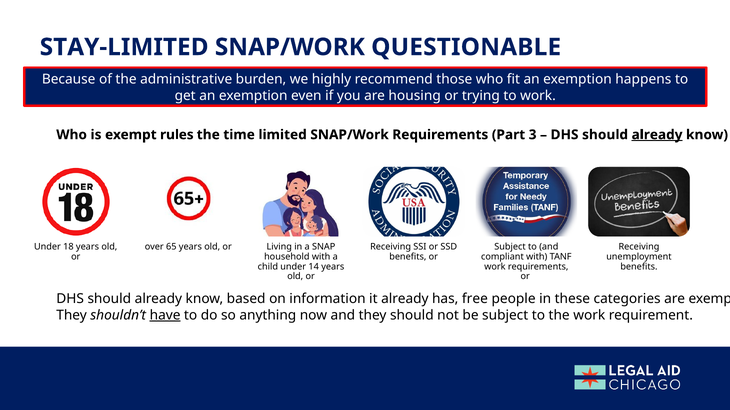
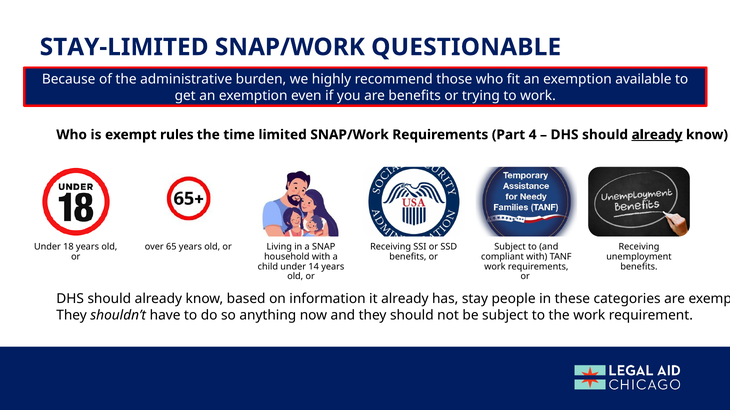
happens: happens -> available (643, 79)
are housing: housing -> benefits (415, 96)
3: 3 -> 4 (533, 135)
free: free -> stay (475, 299)
have underline: present -> none (165, 316)
